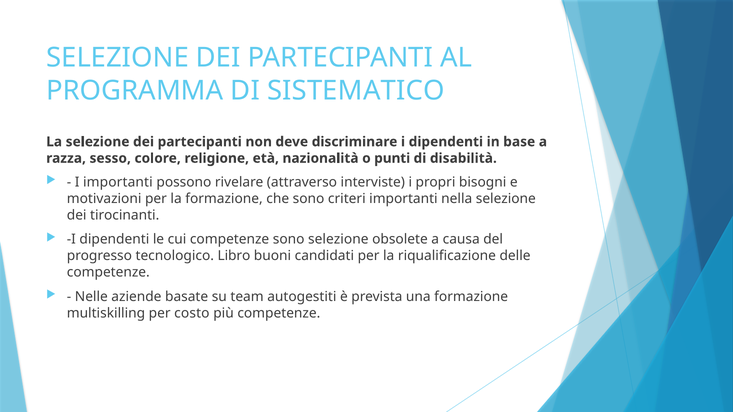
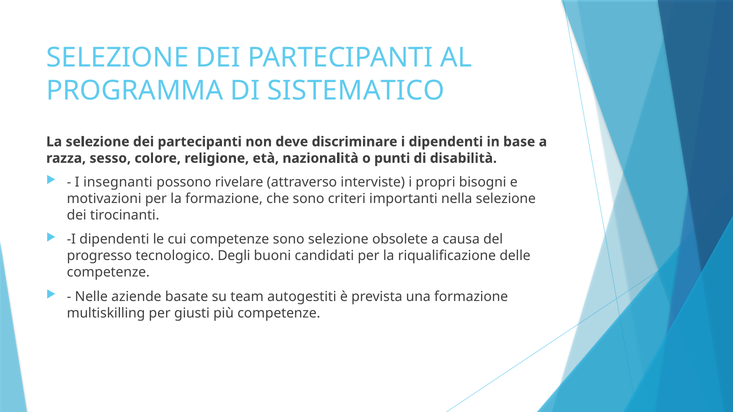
I importanti: importanti -> insegnanti (118, 182)
Libro: Libro -> Degli (234, 256)
costo: costo -> giusti (192, 313)
